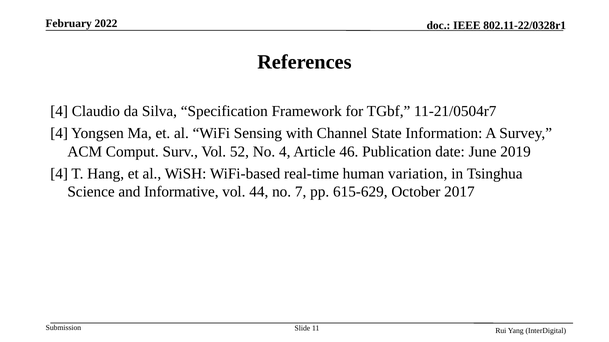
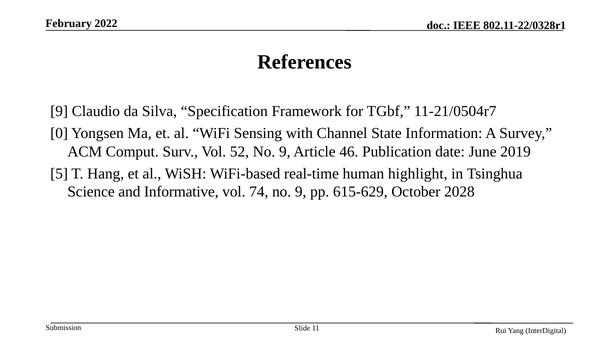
4: 4 -> 9 (59, 111)
4: 4 -> 0 (59, 134)
52 No 4: 4 -> 9 (285, 152)
4: 4 -> 5 (59, 174)
variation: variation -> highlight (418, 174)
44: 44 -> 74 (259, 192)
7: 7 -> 9 (301, 192)
2017: 2017 -> 2028 (459, 192)
